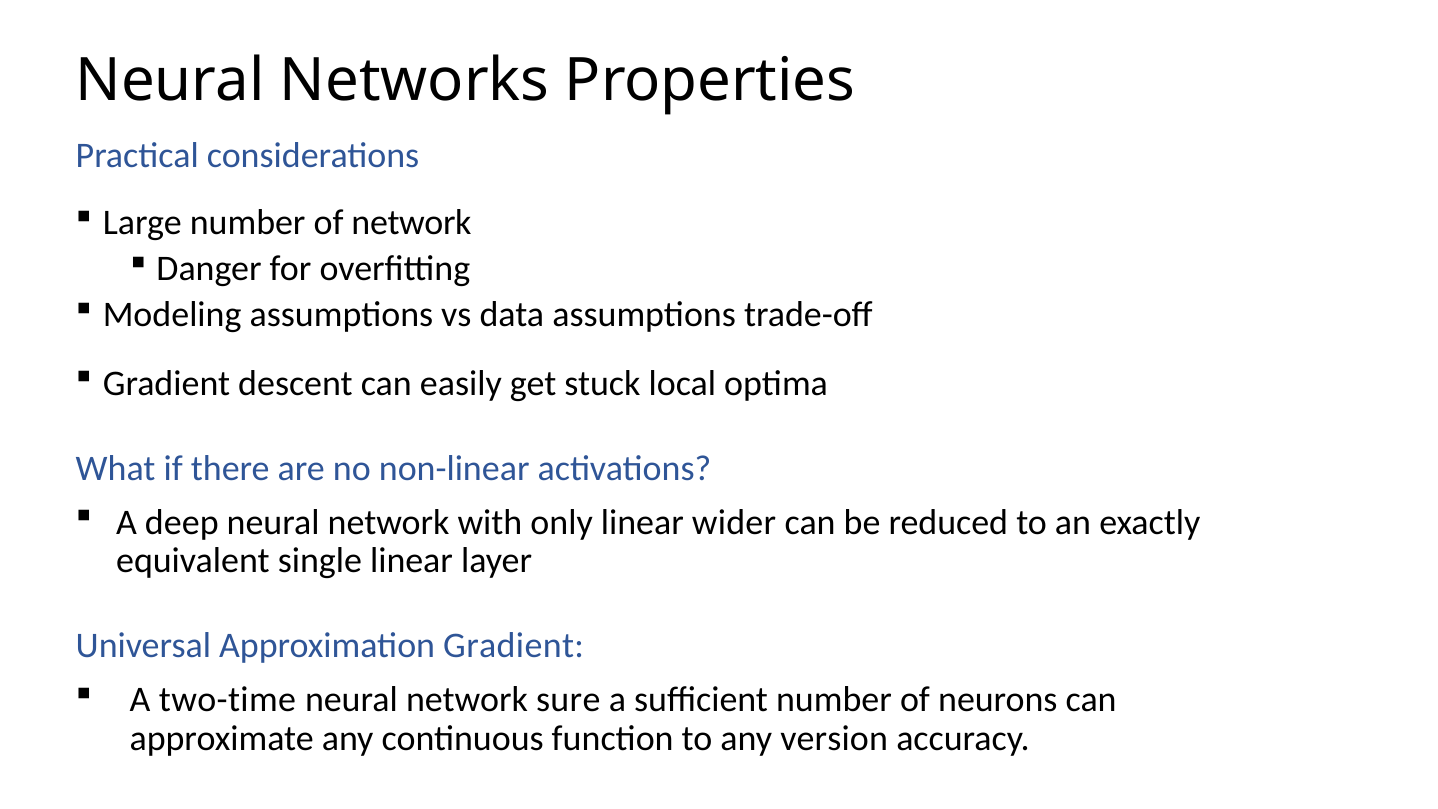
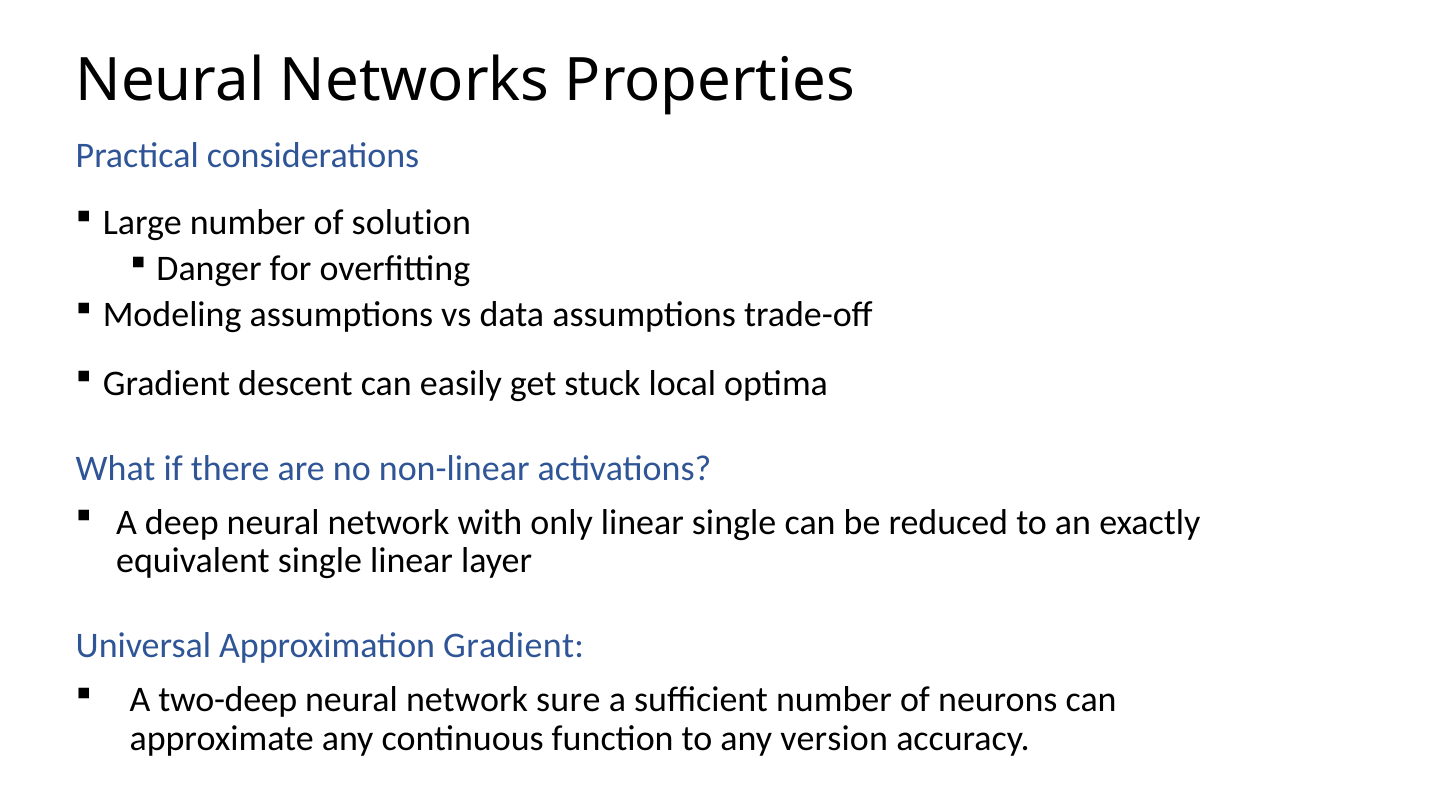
of network: network -> solution (411, 222)
linear wider: wider -> single (734, 522)
two-time: two-time -> two-deep (228, 700)
